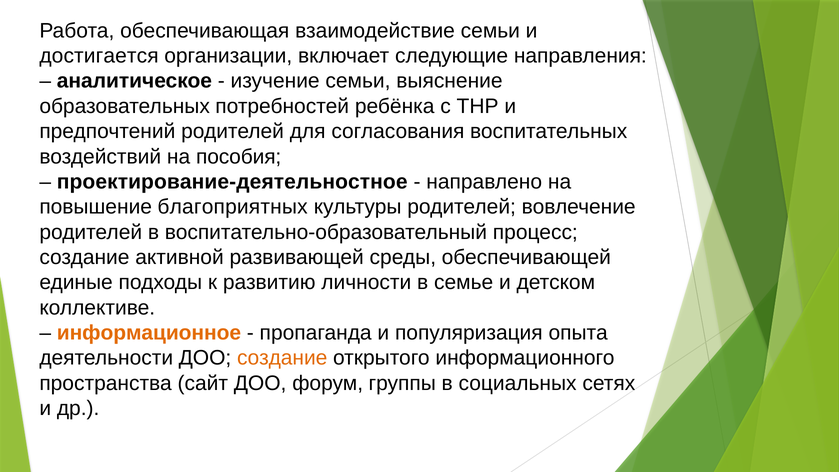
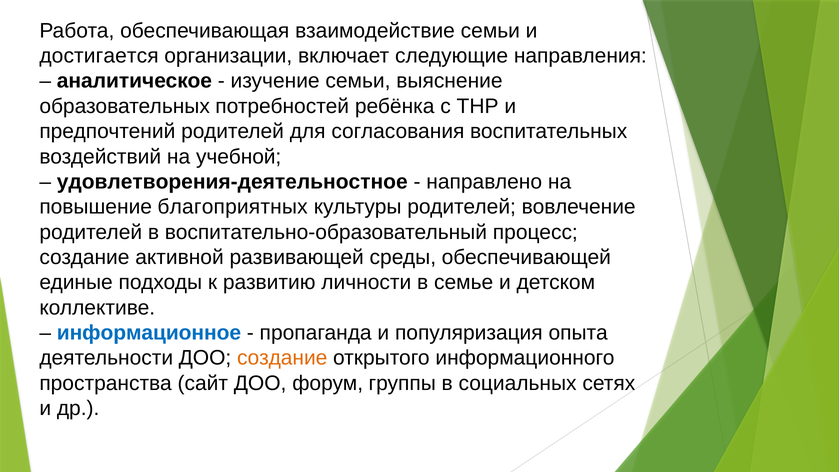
пособия: пособия -> учебной (239, 157)
проектирование-деятельностное: проектирование-деятельностное -> удовлетворения-деятельностное (232, 182)
информационное colour: orange -> blue (149, 333)
